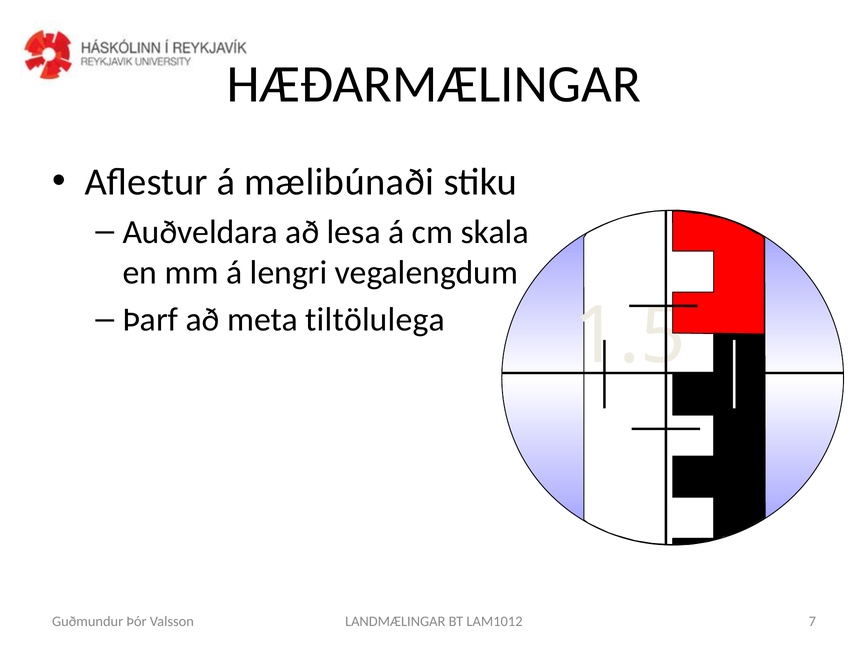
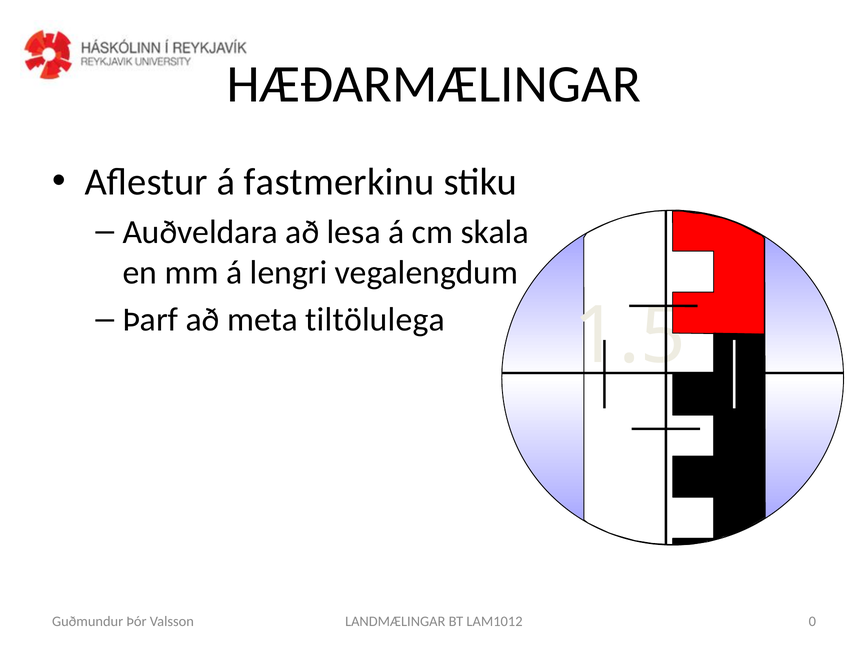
mælibúnaði: mælibúnaði -> fastmerkinu (339, 182)
7: 7 -> 0 (812, 622)
